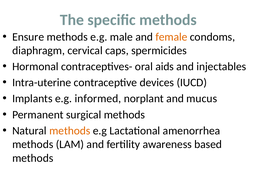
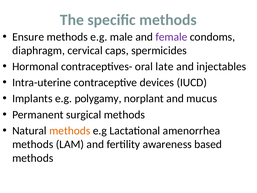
female colour: orange -> purple (171, 37)
aids: aids -> late (165, 66)
informed: informed -> polygamy (98, 98)
